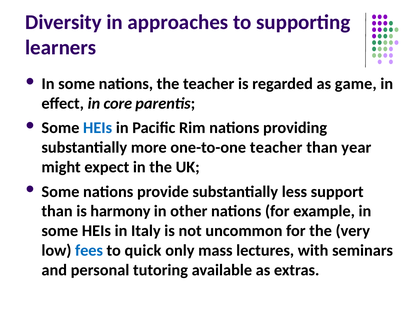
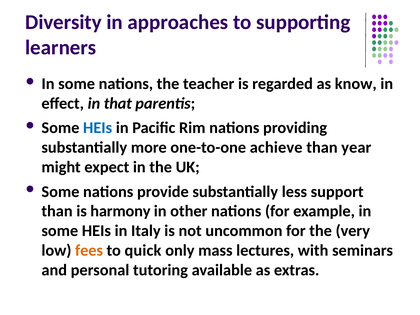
game: game -> know (356, 84)
core: core -> that (118, 103)
one-to-one teacher: teacher -> achieve (276, 147)
fees colour: blue -> orange (89, 250)
